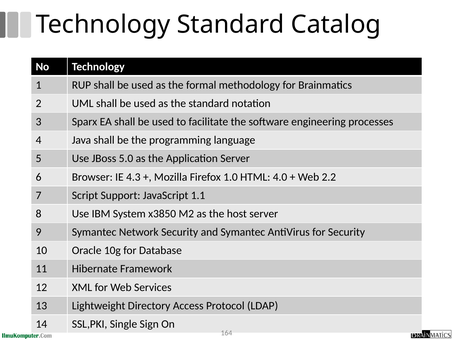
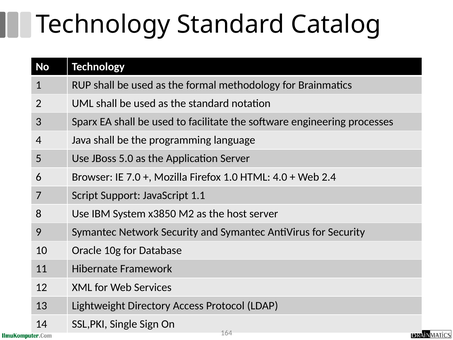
4.3: 4.3 -> 7.0 (133, 177)
2.2: 2.2 -> 2.4 (329, 177)
